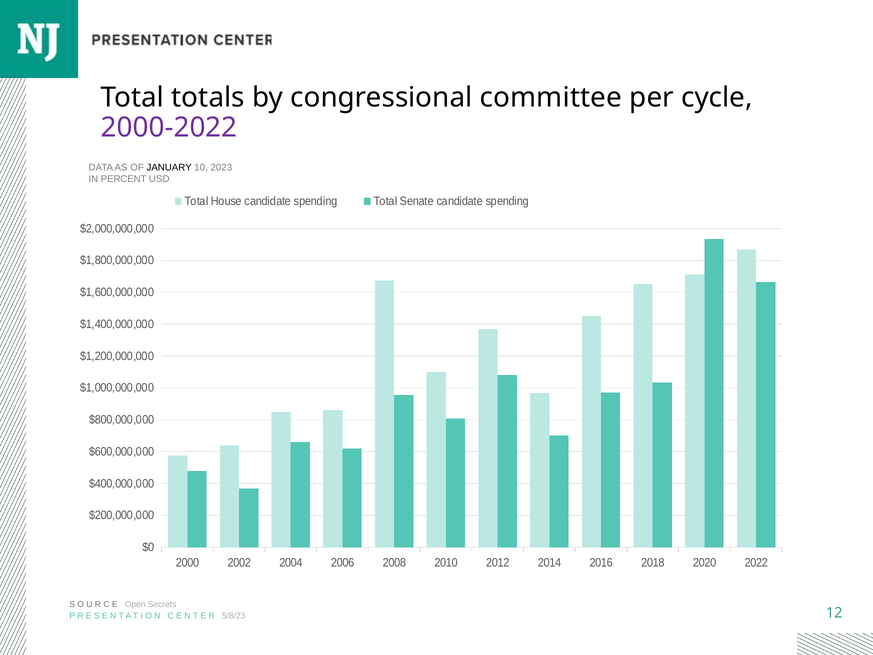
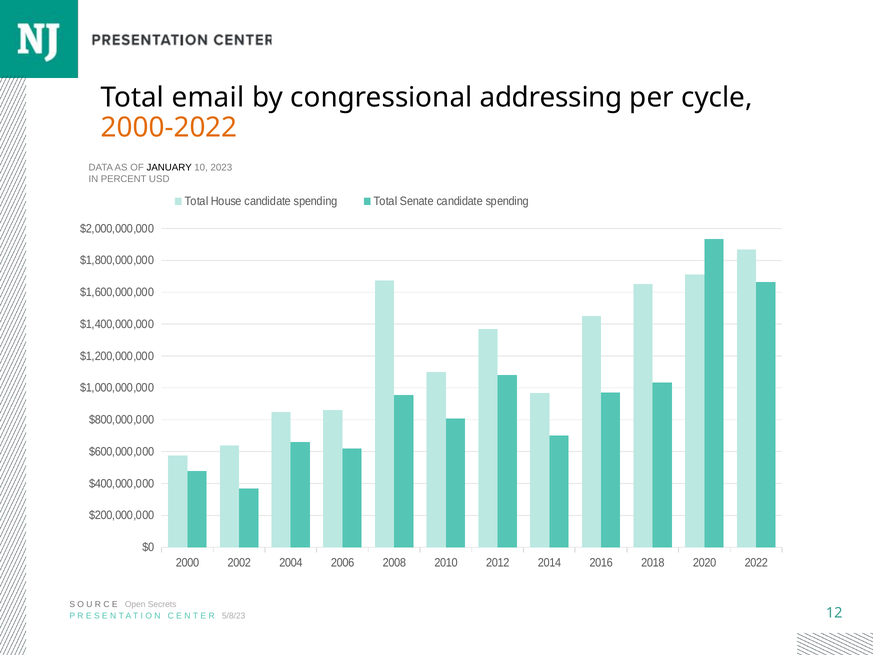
totals: totals -> email (208, 98)
committee: committee -> addressing (551, 98)
2000-2022 colour: purple -> orange (169, 128)
